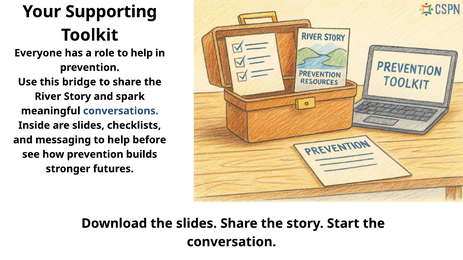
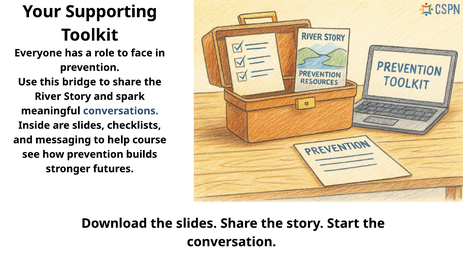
role to help: help -> face (142, 53)
before: before -> course (149, 140)
